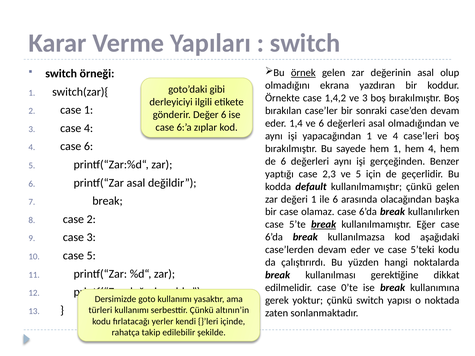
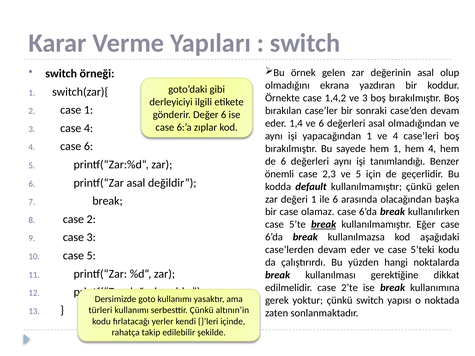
örnek underline: present -> none (303, 73)
gerçeğinden: gerçeğinden -> tanımlandığı (398, 161)
yaptığı: yaptığı -> önemli (279, 174)
0’te: 0’te -> 2’te (350, 288)
